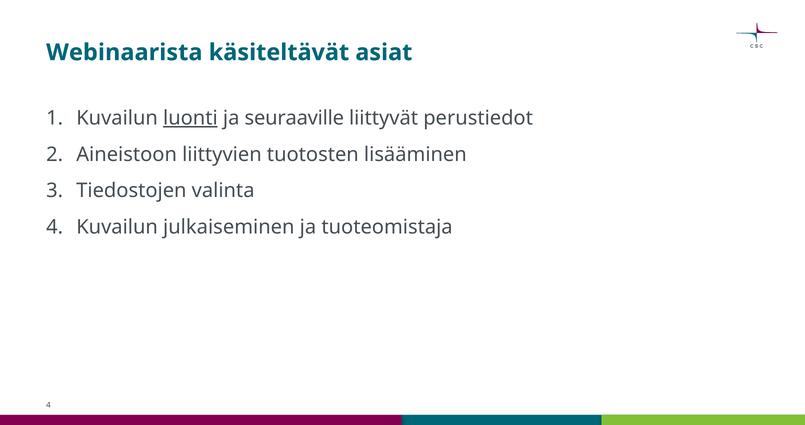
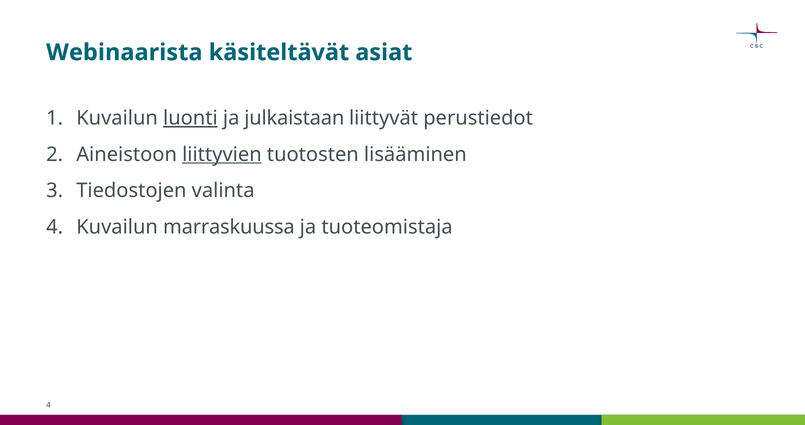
seuraaville: seuraaville -> julkaistaan (294, 118)
liittyvien underline: none -> present (222, 154)
julkaiseminen: julkaiseminen -> marraskuussa (229, 227)
